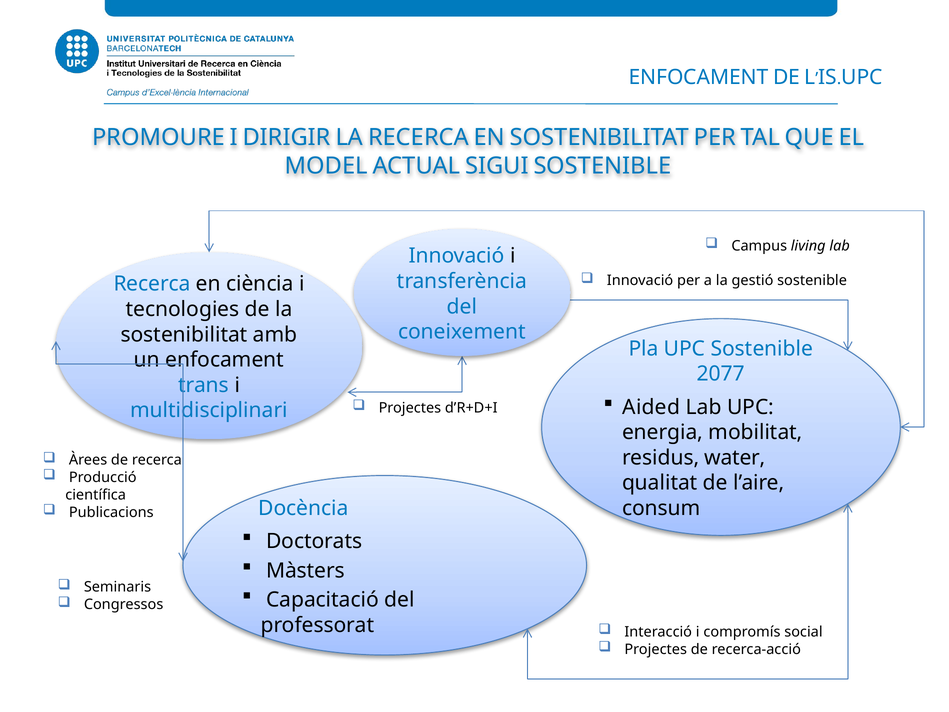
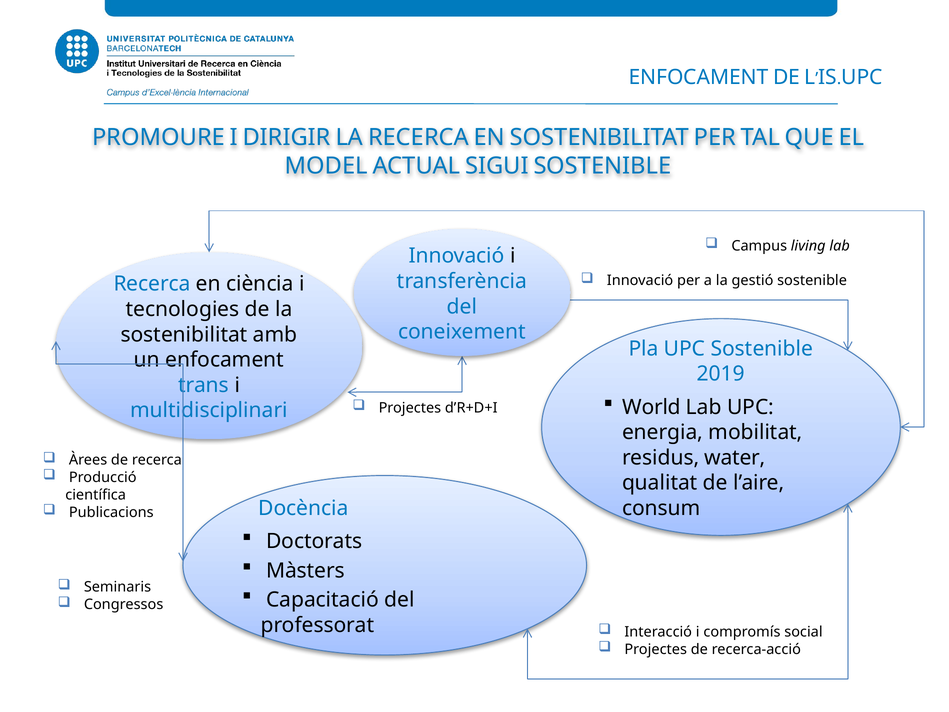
2077: 2077 -> 2019 (721, 374)
Aided: Aided -> World (651, 407)
